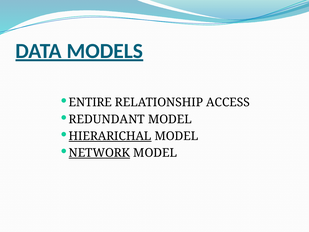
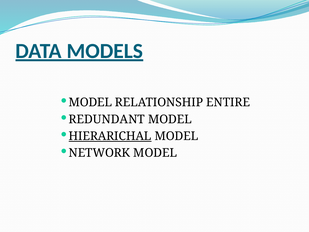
ENTIRE: ENTIRE -> MODEL (90, 102)
ACCESS: ACCESS -> ENTIRE (228, 102)
NETWORK underline: present -> none (99, 153)
